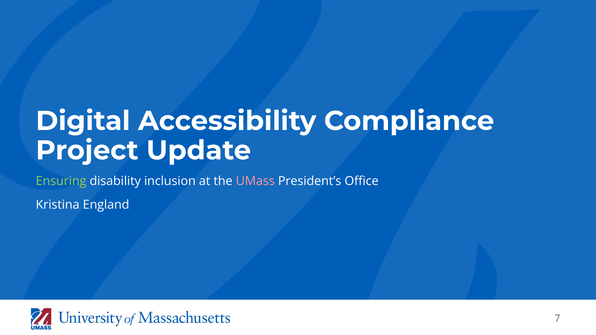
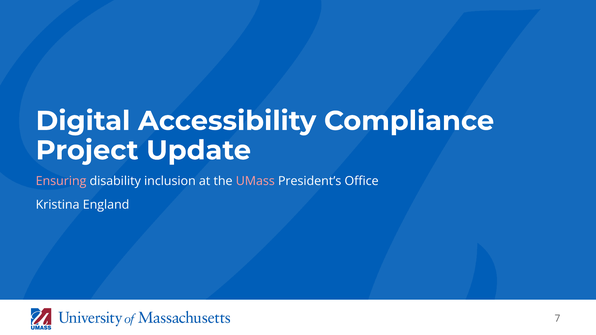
Ensuring colour: light green -> pink (61, 181)
